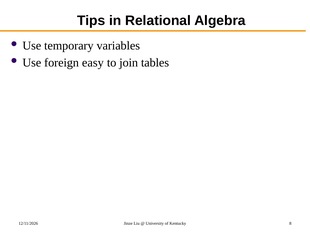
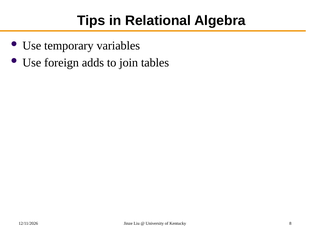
easy: easy -> adds (93, 63)
